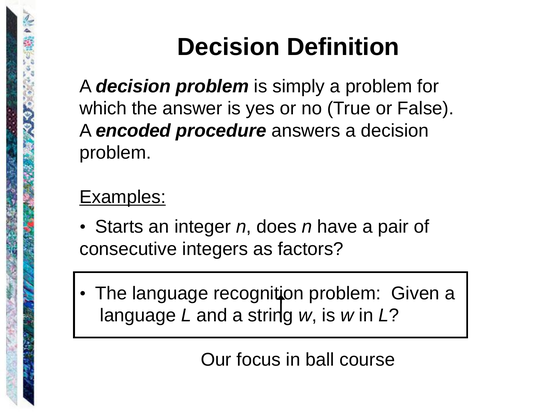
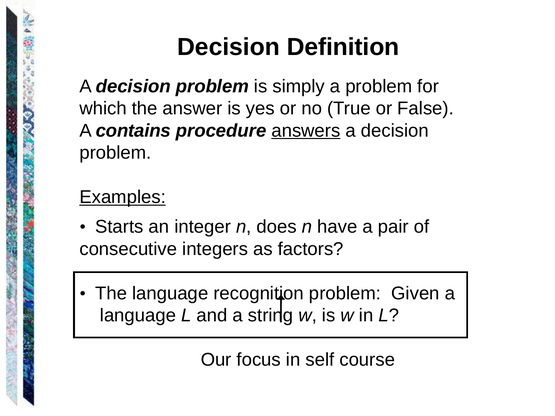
encoded: encoded -> contains (133, 131)
answers underline: none -> present (306, 131)
ball: ball -> self (320, 360)
